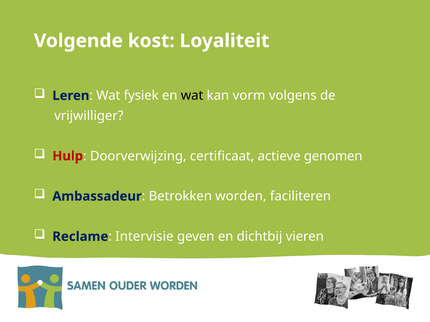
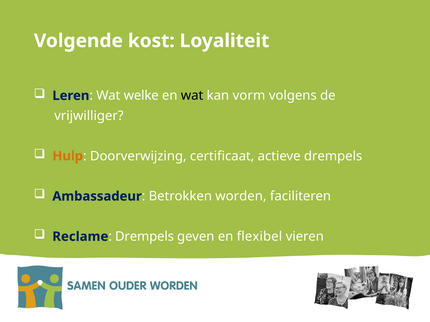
fysiek: fysiek -> welke (141, 96)
Hulp colour: red -> orange (68, 156)
actieve genomen: genomen -> drempels (333, 156)
Intervisie: Intervisie -> Drempels (144, 237)
dichtbij: dichtbij -> flexibel (259, 237)
